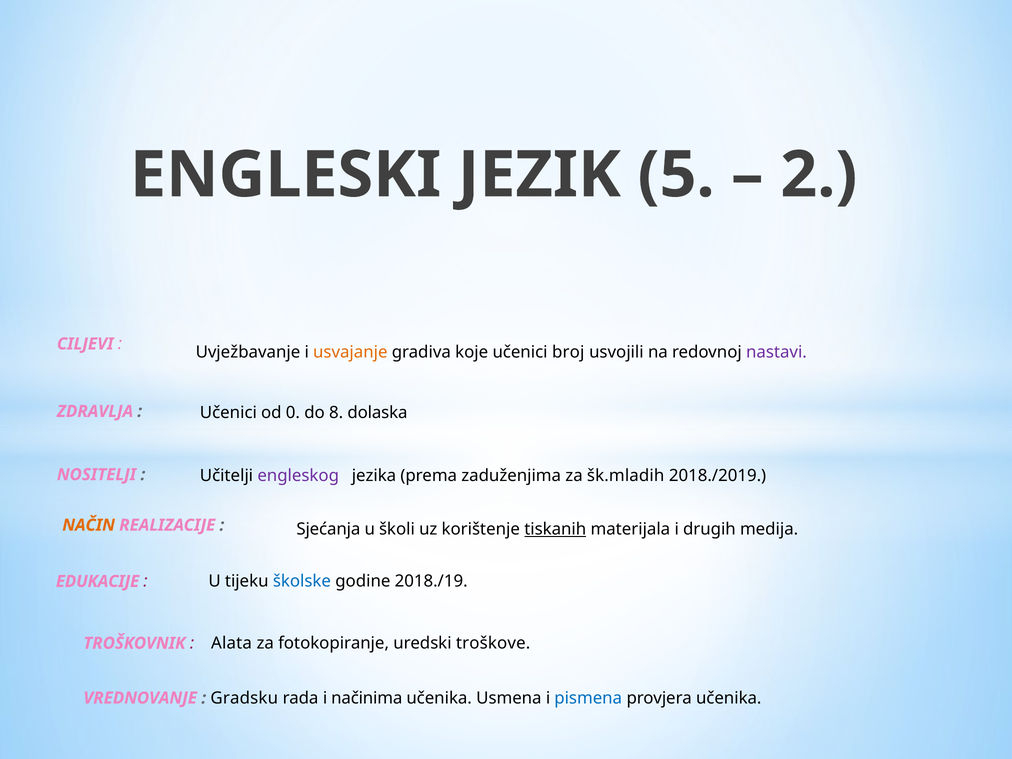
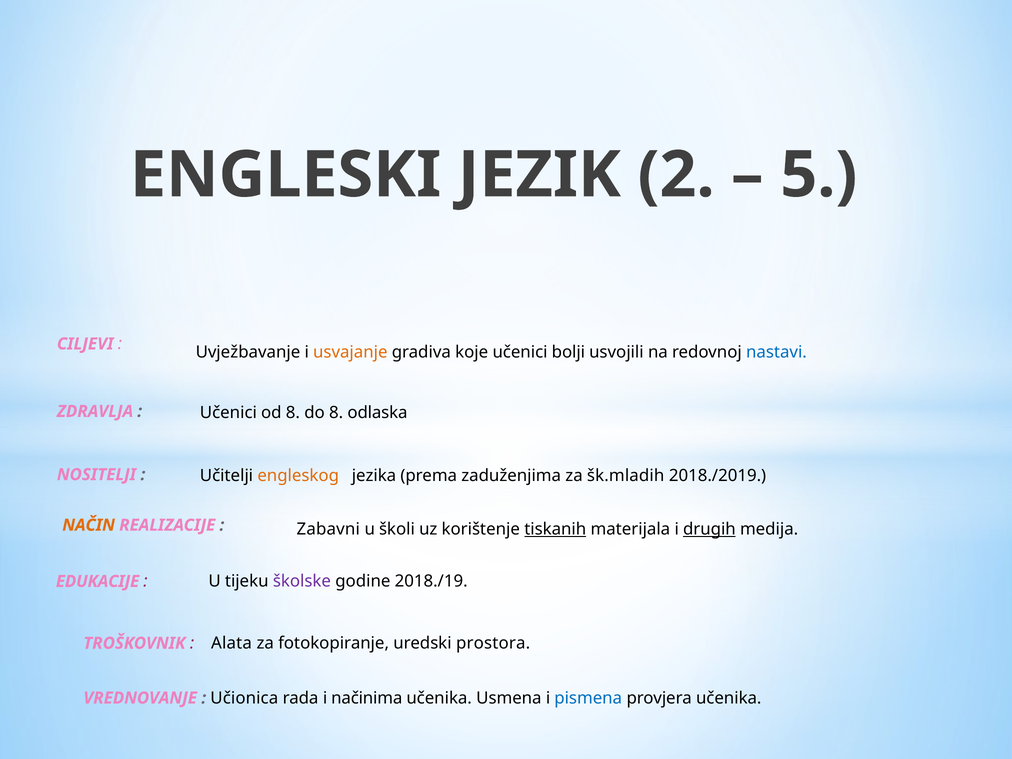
5: 5 -> 2 (676, 175)
2: 2 -> 5 (819, 175)
broj: broj -> bolji (568, 352)
nastavi colour: purple -> blue (776, 352)
od 0: 0 -> 8 (293, 412)
dolaska: dolaska -> odlaska (377, 412)
engleskog colour: purple -> orange (298, 476)
Sjećanja: Sjećanja -> Zabavni (328, 529)
drugih underline: none -> present (709, 529)
školske colour: blue -> purple (302, 581)
troškove: troškove -> prostora (493, 643)
Gradsku: Gradsku -> Učionica (244, 698)
